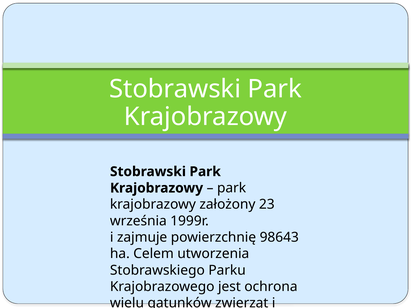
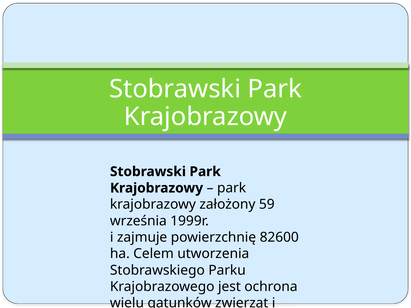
23: 23 -> 59 (267, 205)
98643: 98643 -> 82600 (279, 237)
